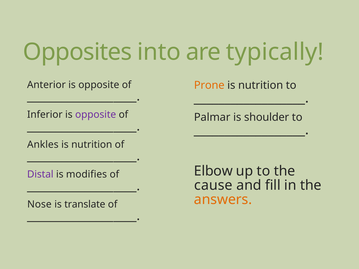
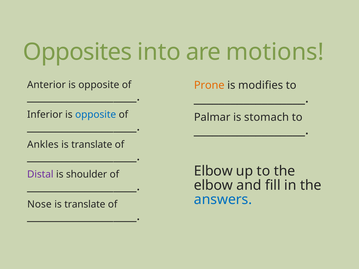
typically: typically -> motions (275, 52)
nutrition: nutrition -> modifies (261, 85)
opposite colour: purple -> blue (96, 115)
shoulder: shoulder -> stomach (267, 117)
nutrition: nutrition -> translate (92, 145)
modifies: modifies -> shoulder (87, 175)
cause: cause -> elbow (213, 185)
answers colour: orange -> blue (223, 200)
